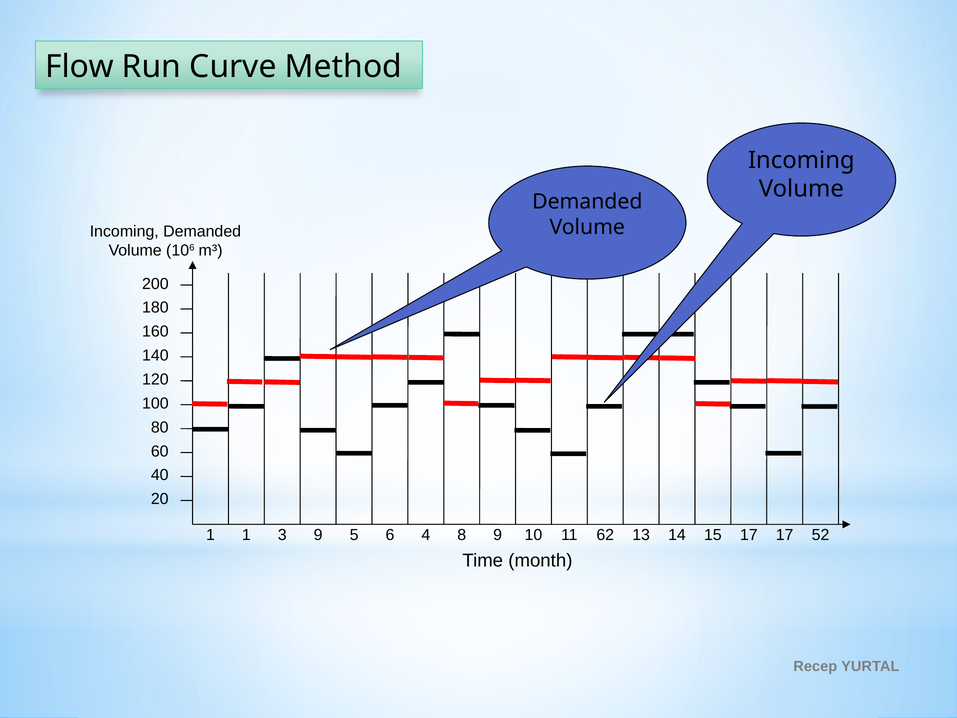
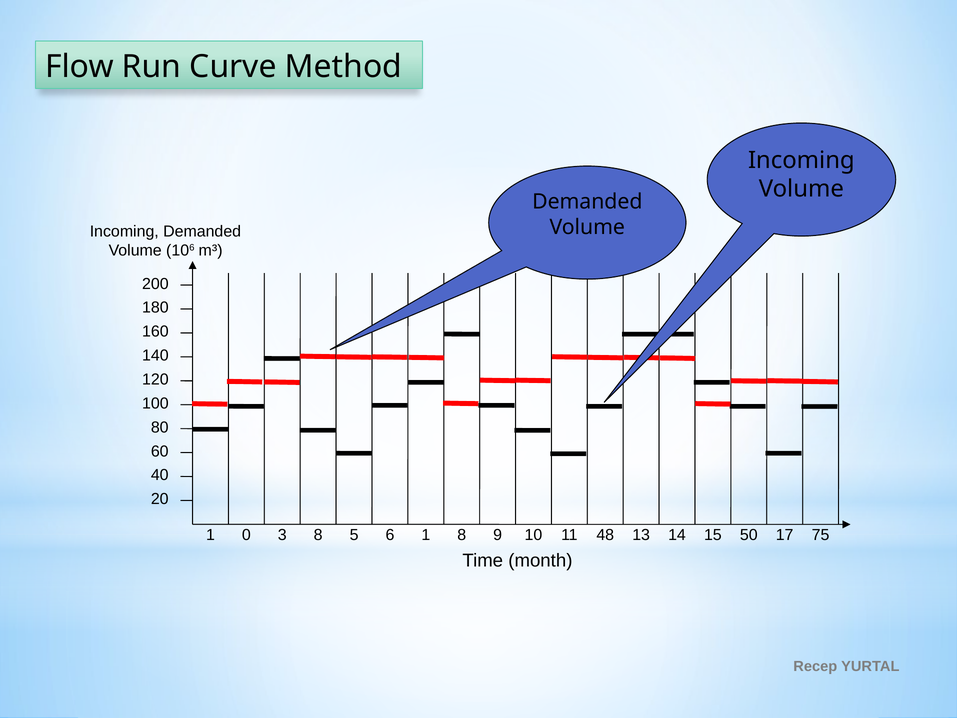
1 1: 1 -> 0 (246, 535)
3 9: 9 -> 8 (318, 535)
6 4: 4 -> 1 (426, 535)
62: 62 -> 48 (605, 535)
15 17: 17 -> 50 (749, 535)
52: 52 -> 75 (821, 535)
